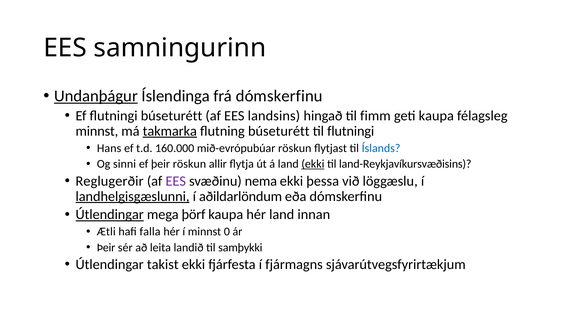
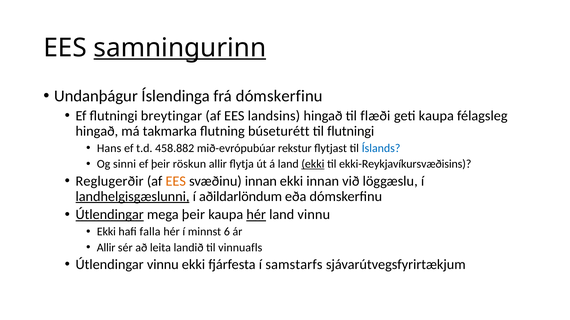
samningurinn underline: none -> present (180, 48)
Undanþágur underline: present -> none (96, 96)
flutningi búseturétt: búseturétt -> breytingar (171, 116)
fimm: fimm -> flæði (375, 116)
minnst: minnst -> hingað (97, 131)
takmarka underline: present -> none (170, 131)
160.000: 160.000 -> 458.882 (175, 148)
mið-evrópubúar röskun: röskun -> rekstur (295, 148)
land-Reykjavíkursvæðisins: land-Reykjavíkursvæðisins -> ekki-Reykjavíkursvæðisins (405, 164)
EES colour: purple -> orange (176, 181)
svæðinu nema: nema -> innan (261, 181)
ekki þessa: þessa -> innan (323, 181)
mega þörf: þörf -> þeir (193, 215)
hér underline: none -> present (256, 215)
land innan: innan -> vinnu (314, 215)
Ætli: Ætli -> Ekki (106, 232)
0: 0 -> 6 (227, 232)
Þeir: Þeir -> Allir (106, 248)
samþykki: samþykki -> vinnuafls (240, 248)
Útlendingar takist: takist -> vinnu (163, 265)
fjármagns: fjármagns -> samstarfs (294, 265)
